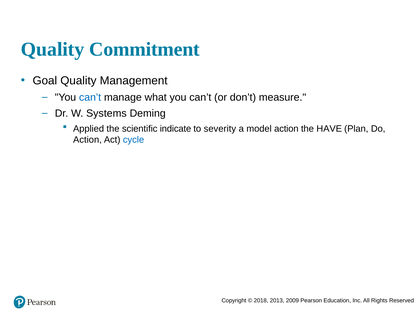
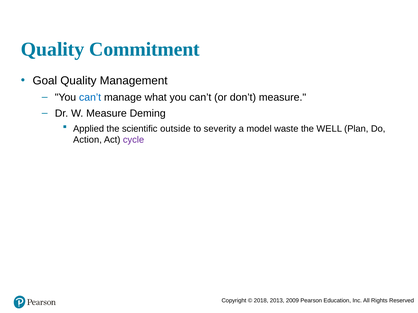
W Systems: Systems -> Measure (106, 114)
indicate: indicate -> outside (175, 129)
model action: action -> waste (286, 129)
HAVE: HAVE -> WELL (329, 129)
cycle colour: blue -> purple (134, 140)
